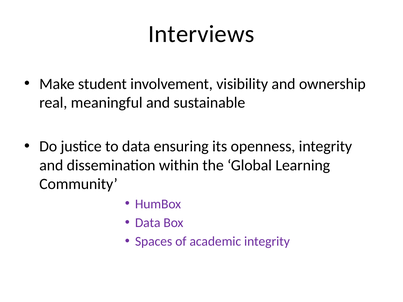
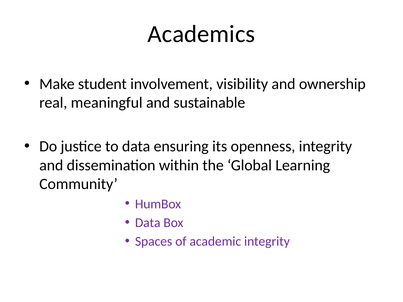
Interviews: Interviews -> Academics (201, 34)
